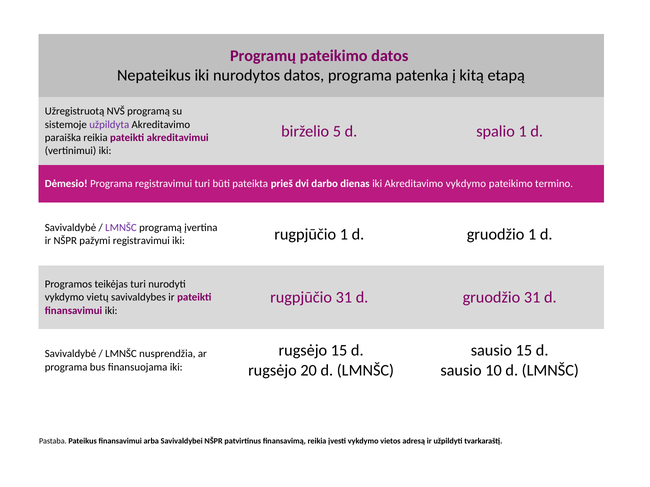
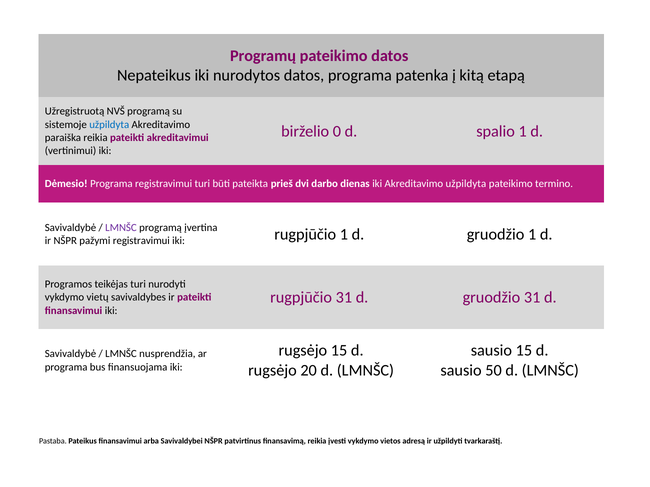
užpildyta colour: purple -> blue (109, 125)
5: 5 -> 0 (337, 131)
Akreditavimo vykdymo: vykdymo -> užpildyta (466, 184)
10: 10 -> 50 (494, 371)
